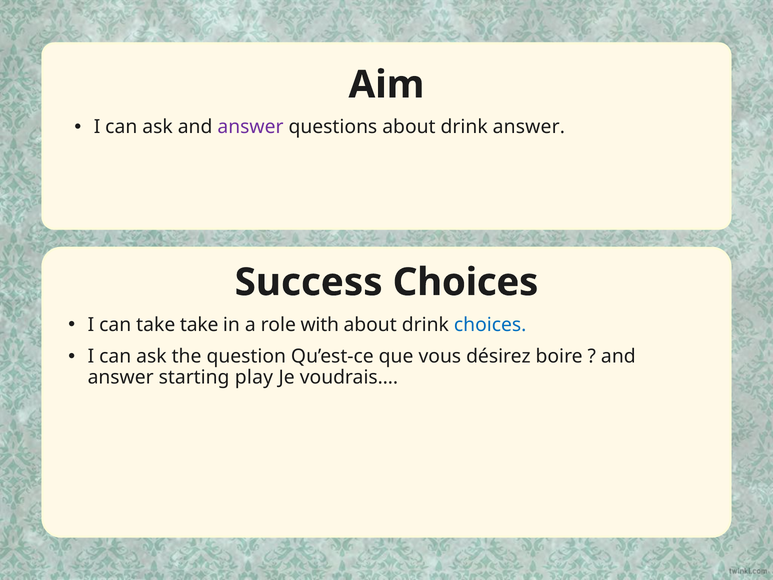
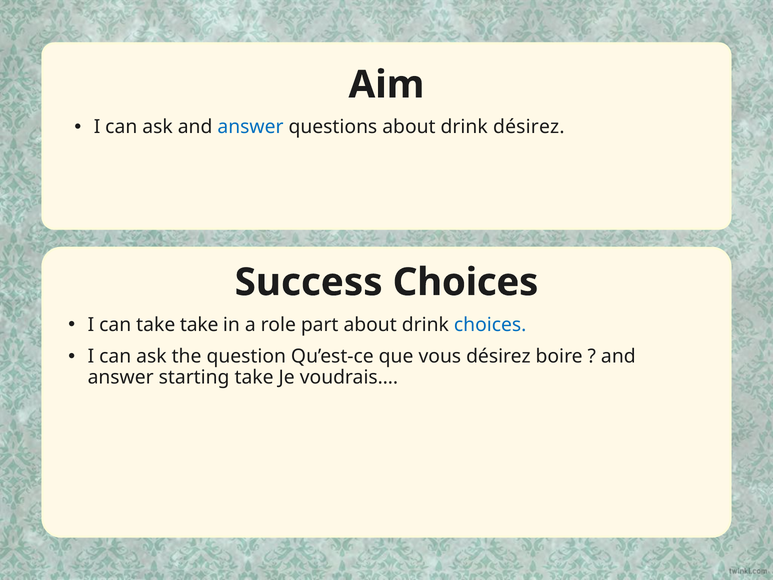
answer colour: purple -> blue (250, 127)
drink answer: answer -> désirez (529, 127)
with: with -> part (320, 325)
starting play: play -> take (254, 377)
